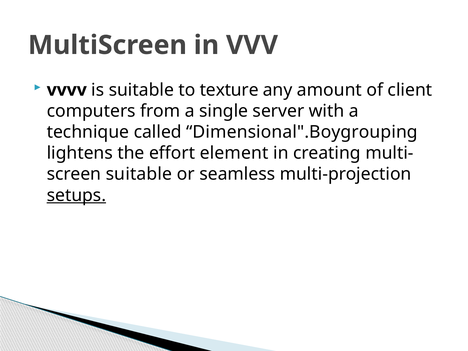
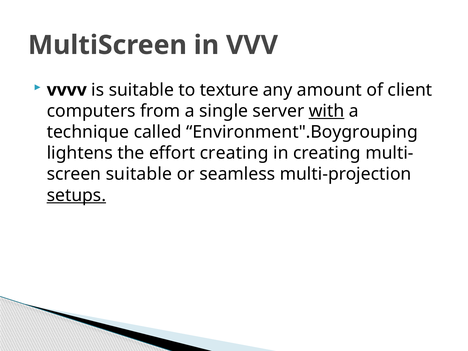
with underline: none -> present (327, 111)
Dimensional".Boygrouping: Dimensional".Boygrouping -> Environment".Boygrouping (302, 132)
effort element: element -> creating (234, 153)
